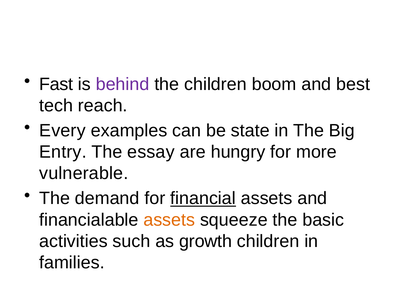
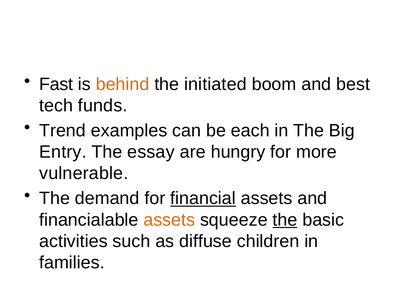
behind colour: purple -> orange (123, 84)
the children: children -> initiated (215, 84)
reach: reach -> funds (103, 106)
Every: Every -> Trend (63, 131)
state: state -> each (250, 131)
the underline: none -> present (285, 220)
growth: growth -> diffuse (206, 242)
